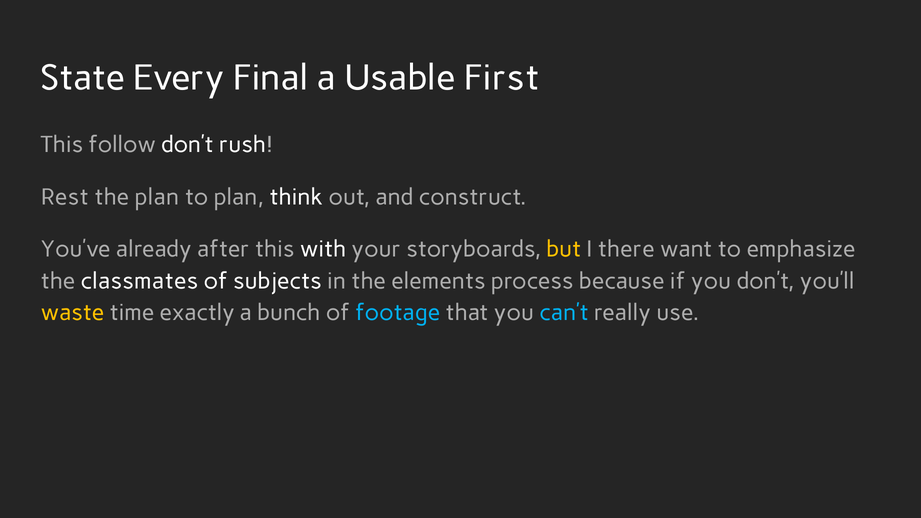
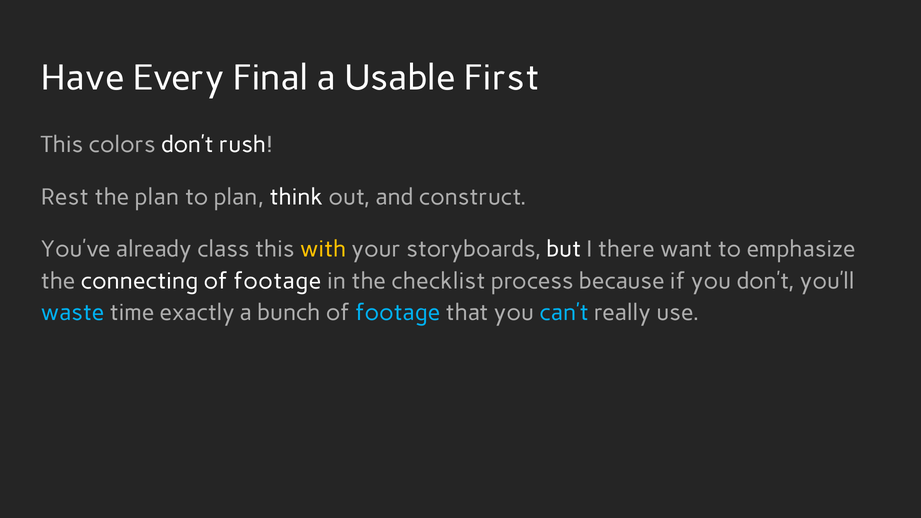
State: State -> Have (83, 78)
follow: follow -> colors (122, 145)
after: after -> class (223, 249)
with colour: white -> yellow (323, 249)
but colour: yellow -> white (564, 249)
classmates: classmates -> connecting (139, 281)
subjects: subjects -> footage (277, 281)
elements: elements -> checklist (438, 281)
waste colour: yellow -> light blue (72, 313)
